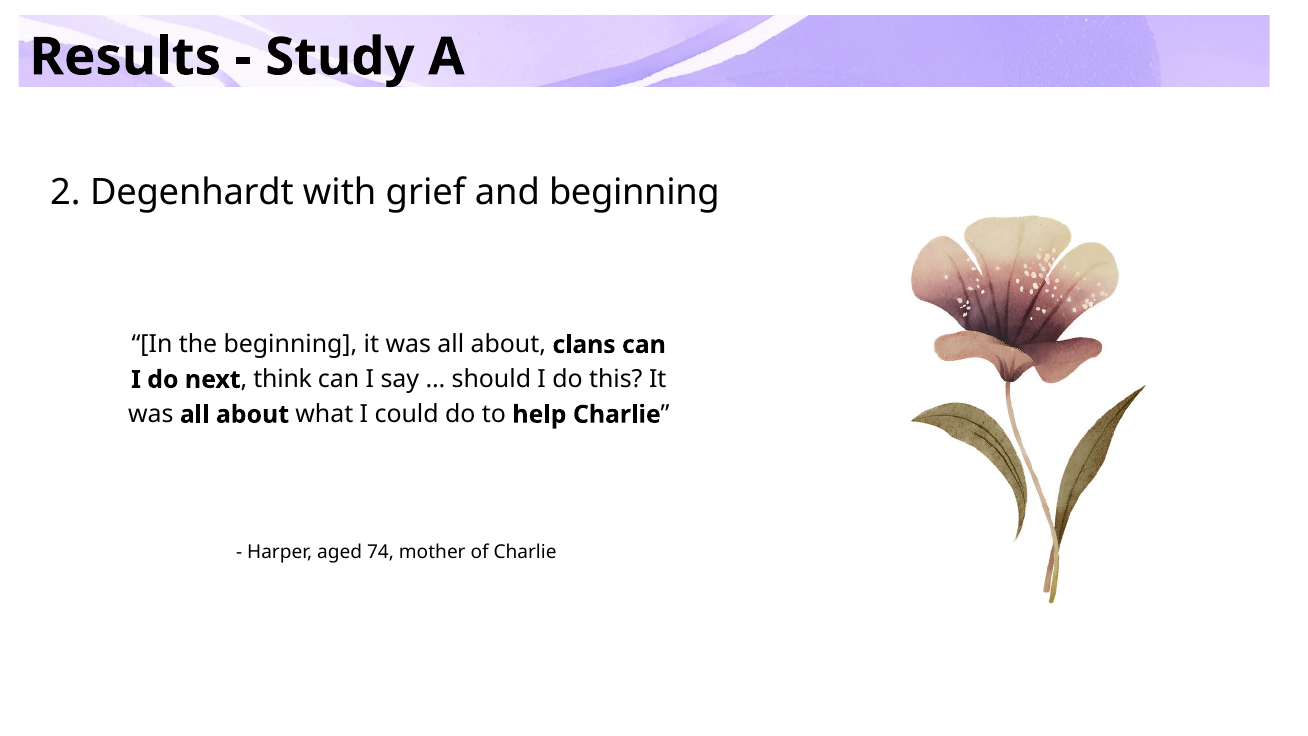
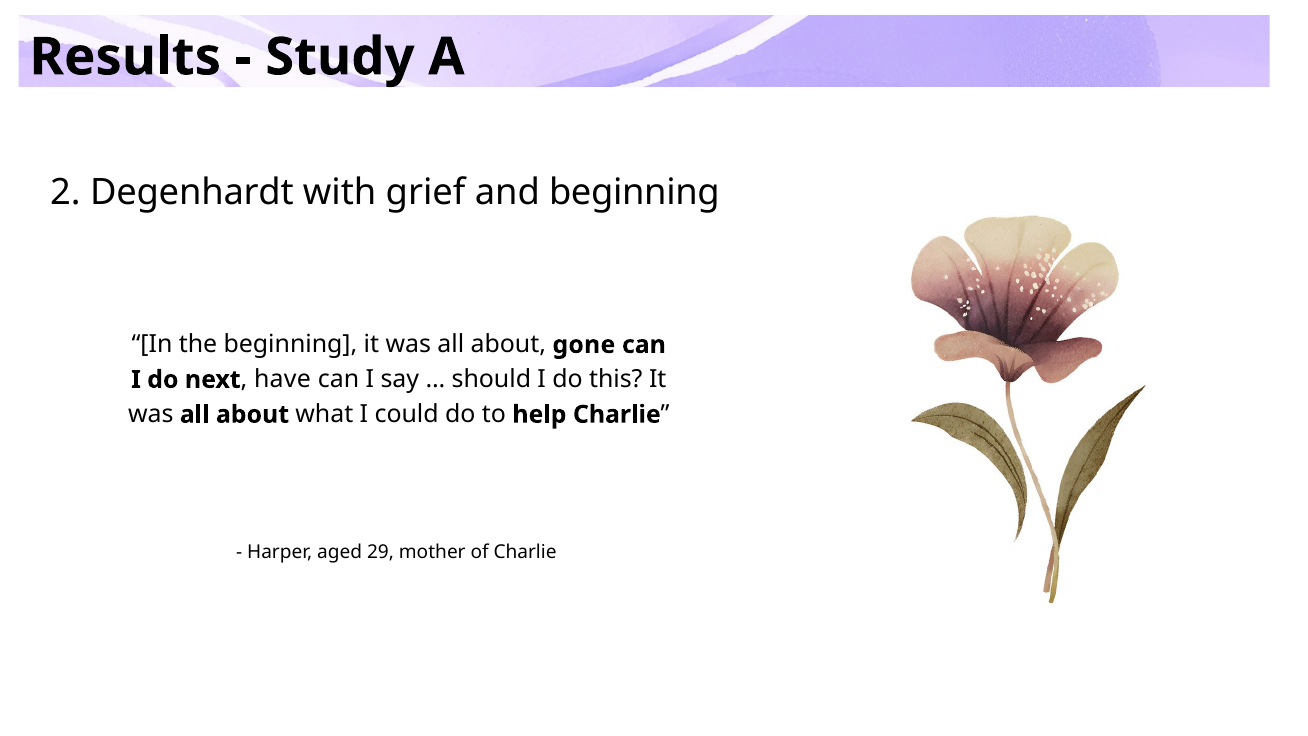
clans: clans -> gone (584, 345)
think: think -> have (282, 379)
74: 74 -> 29 (381, 552)
